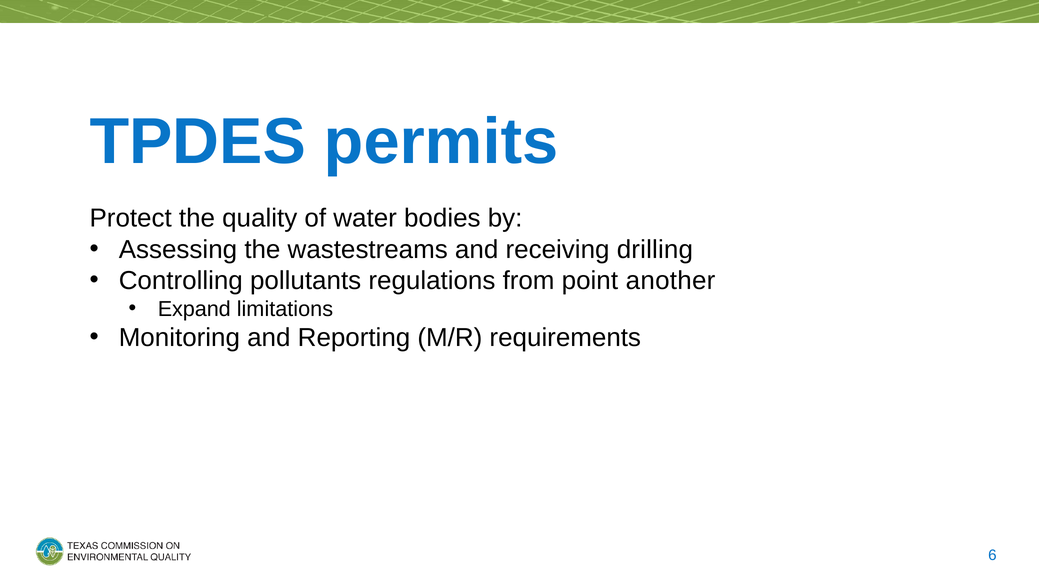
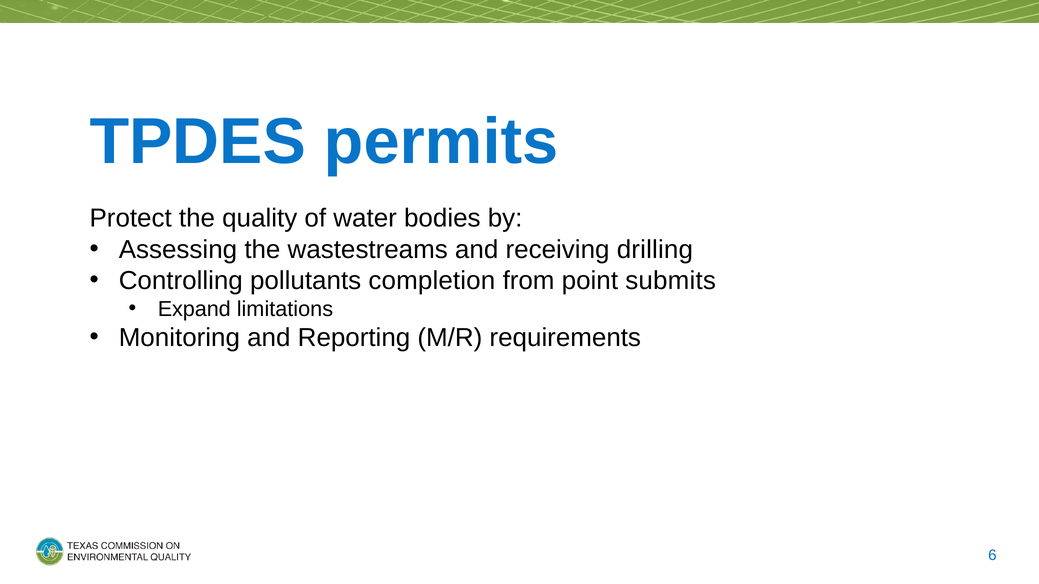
regulations: regulations -> completion (432, 281)
another: another -> submits (671, 281)
